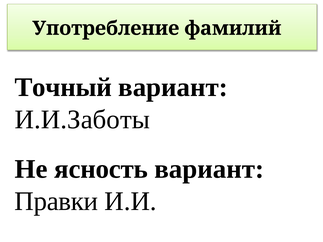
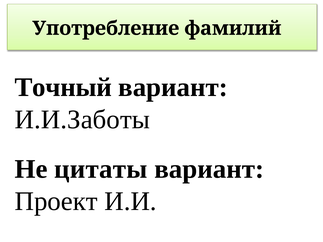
ясность: ясность -> цитаты (101, 169)
Правки: Правки -> Проект (56, 201)
